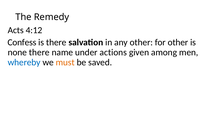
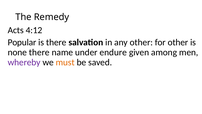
Confess: Confess -> Popular (22, 42)
actions: actions -> endure (113, 52)
whereby colour: blue -> purple (24, 62)
